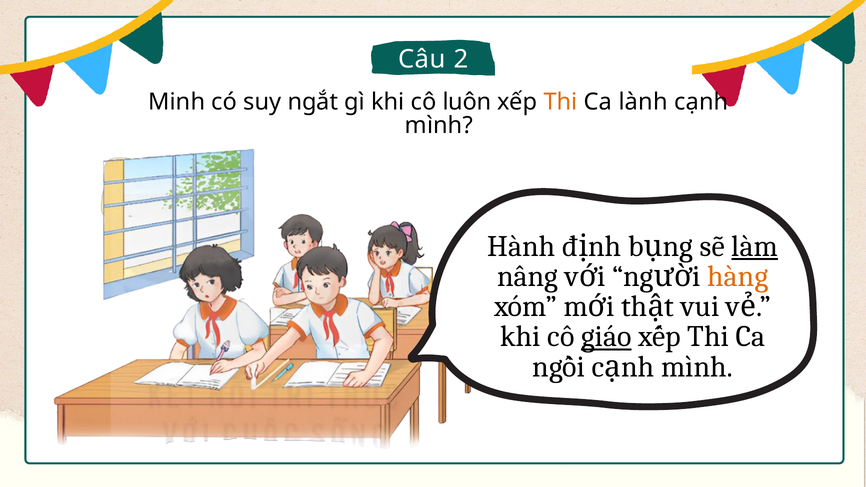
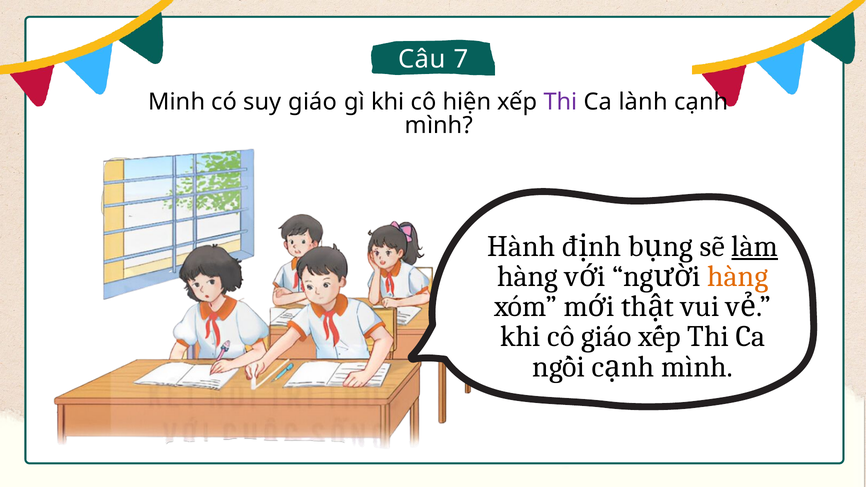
2: 2 -> 7 (461, 59)
suy ngắt: ngắt -> giáo (313, 102)
luôn: luôn -> hiện (467, 102)
Thi colour: orange -> purple (561, 102)
nâng: nâng -> hàng (528, 276)
giáo underline: present -> none (606, 337)
